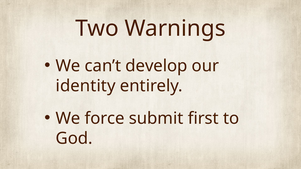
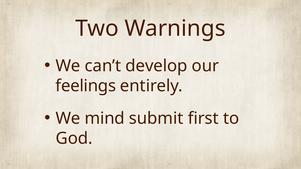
identity: identity -> feelings (86, 86)
force: force -> mind (105, 119)
